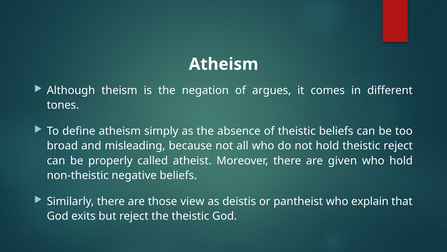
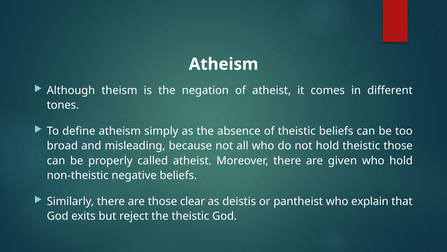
of argues: argues -> atheist (272, 90)
theistic reject: reject -> those (398, 146)
view: view -> clear (193, 201)
